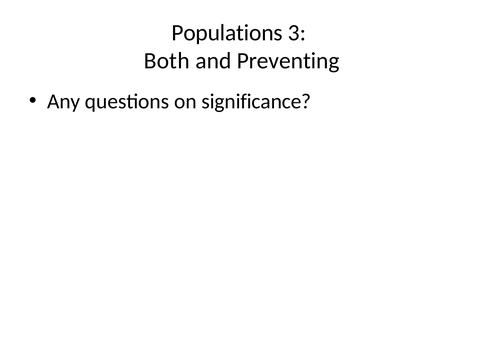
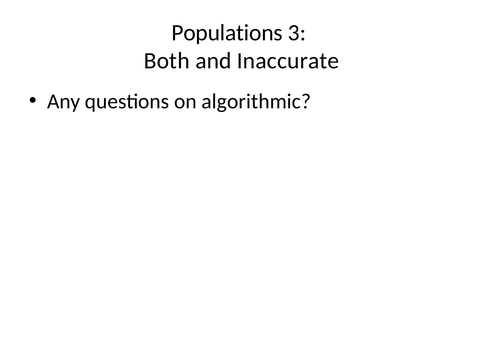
Preventing: Preventing -> Inaccurate (288, 61)
significance: significance -> algorithmic (256, 101)
